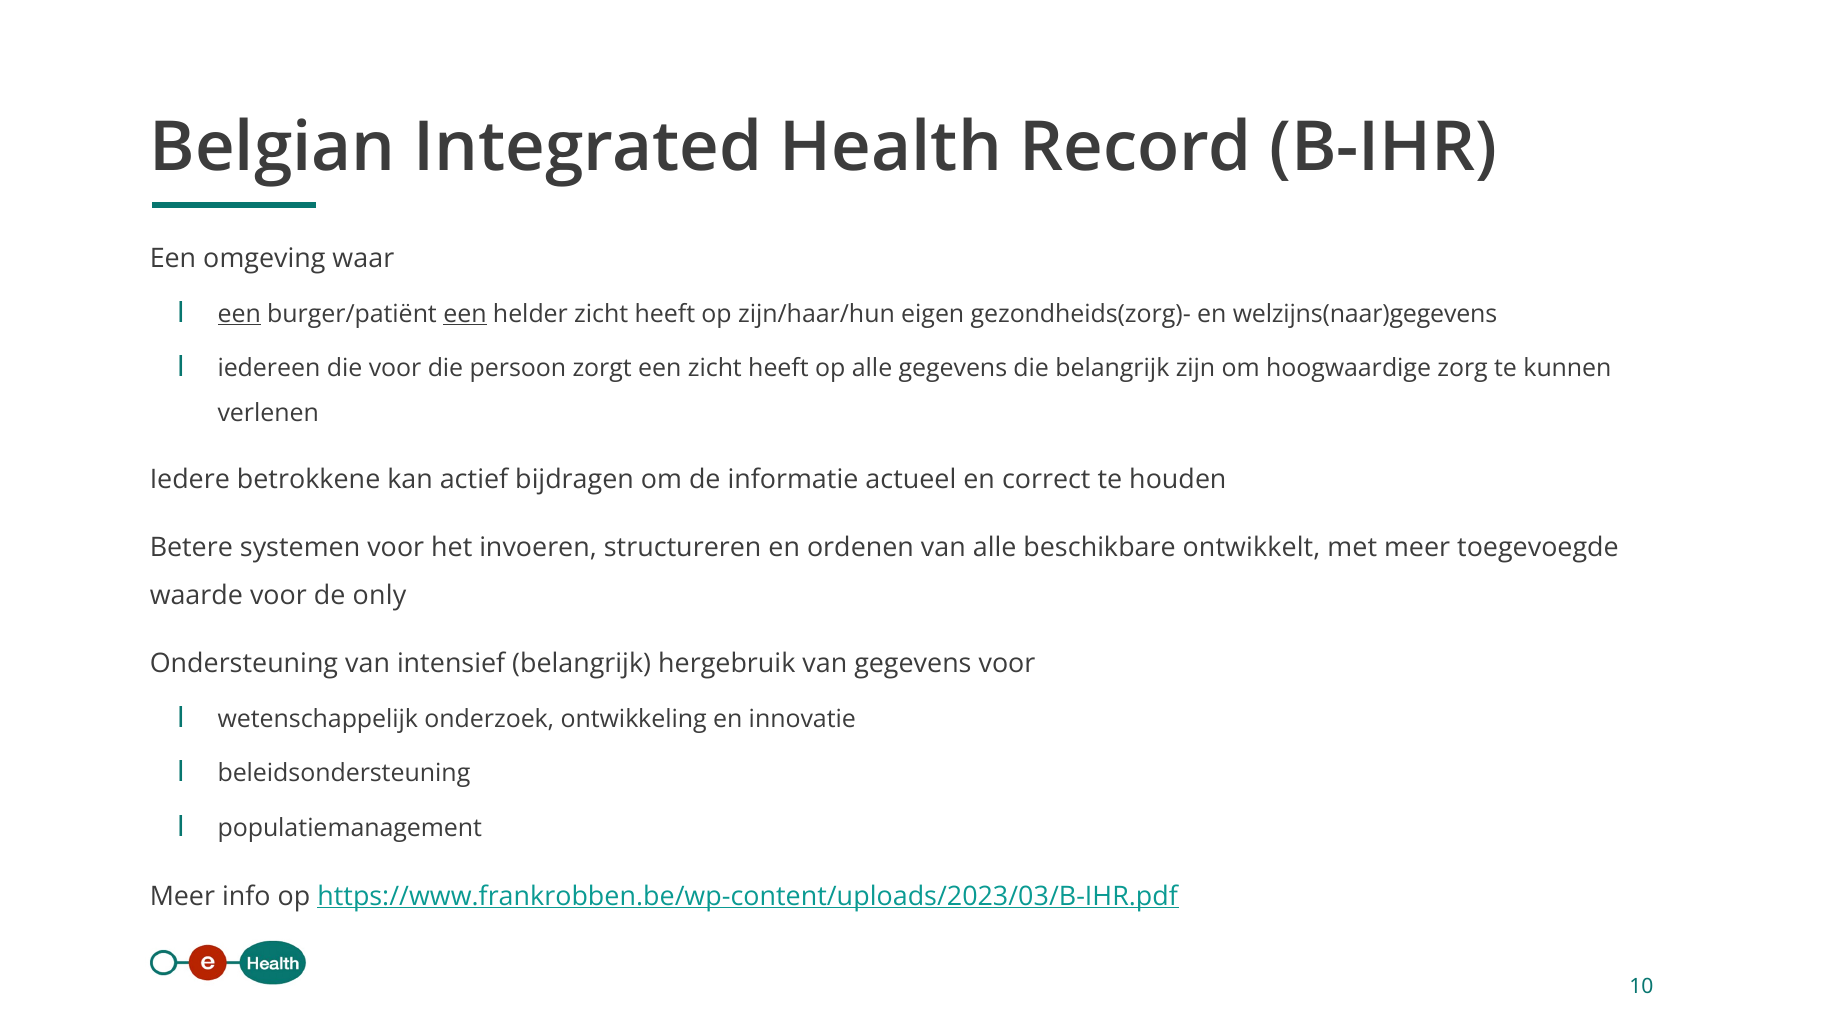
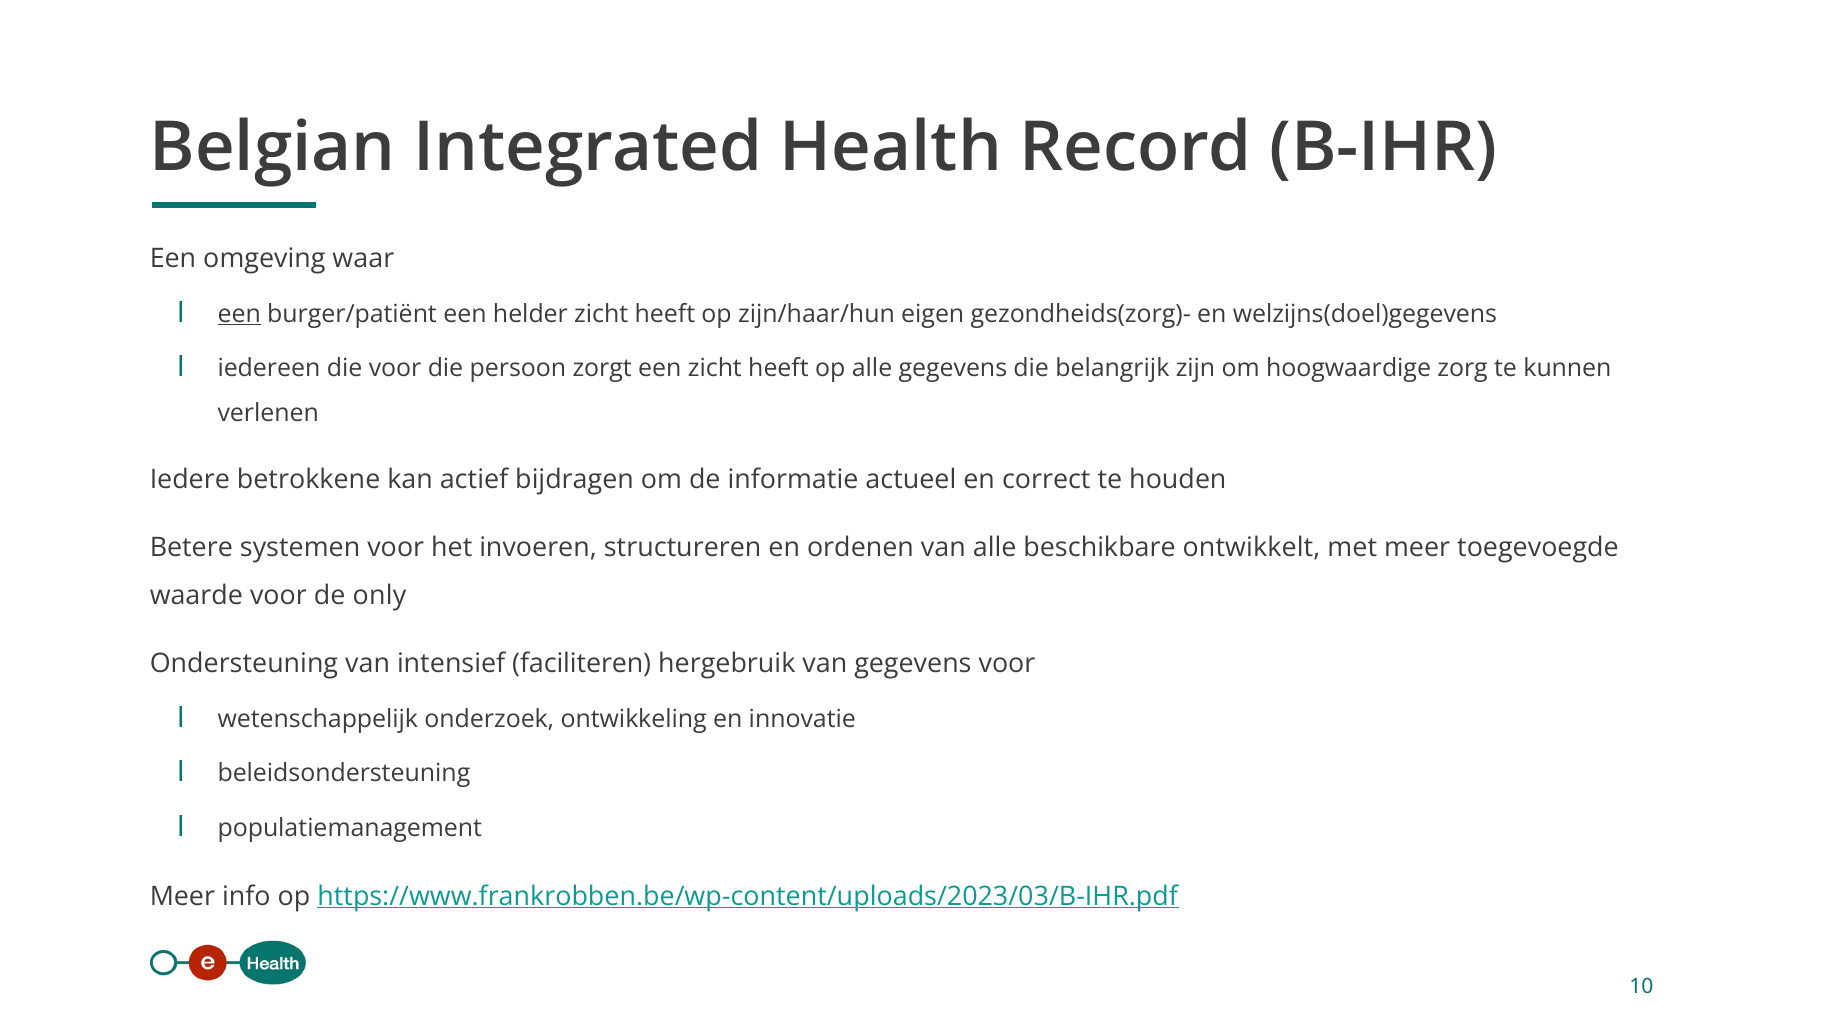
een underline: present -> none (465, 314)
welzijns(naar)gegevens: welzijns(naar)gegevens -> welzijns(doel)gegevens (1365, 314)
intensief belangrijk: belangrijk -> faciliteren (582, 663)
